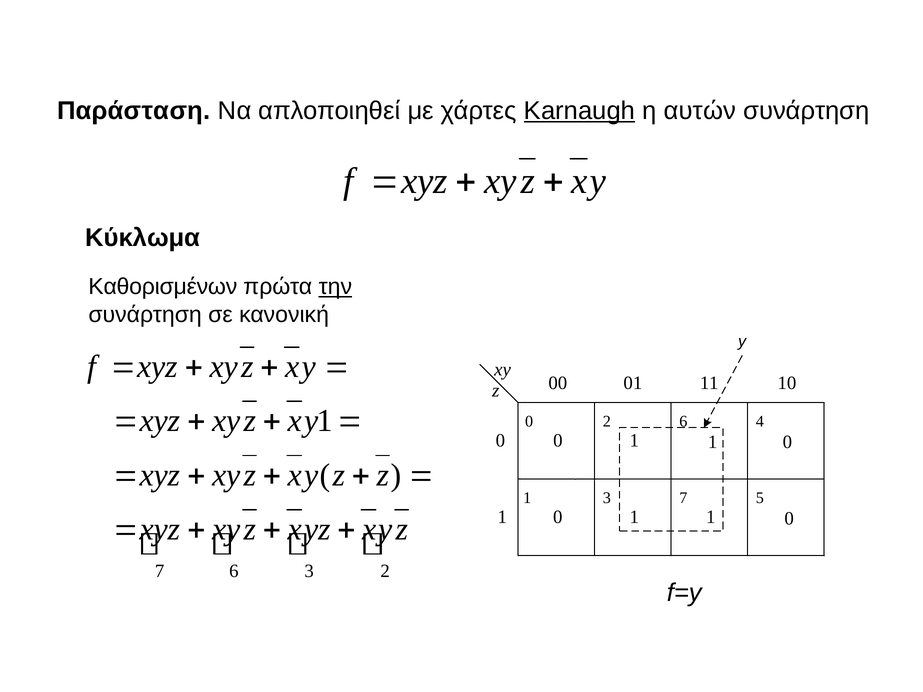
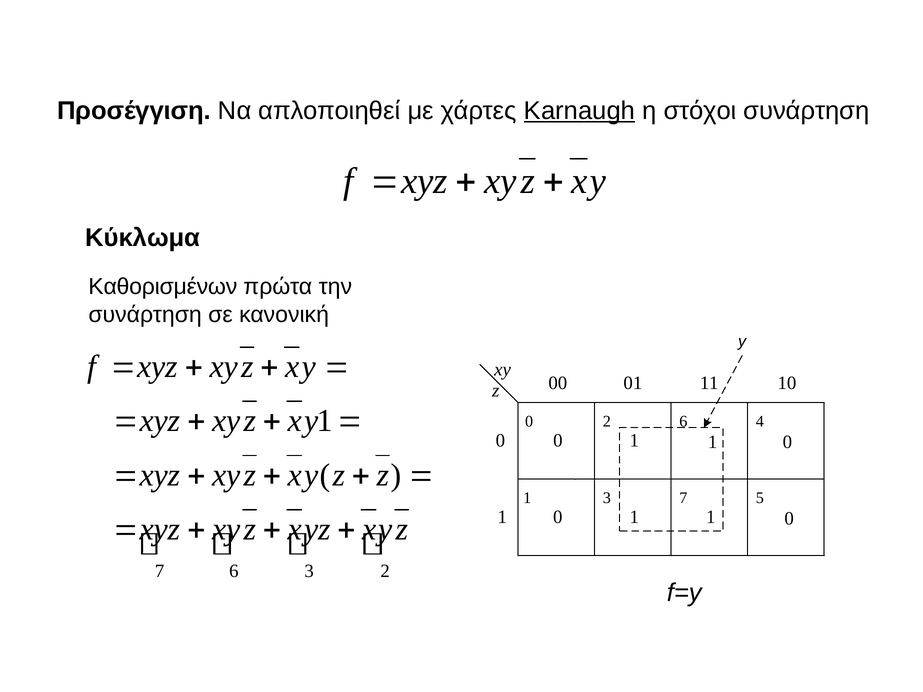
Παράσταση: Παράσταση -> Προσέγγιση (134, 111)
αυτών: αυτών -> στόχοι (700, 111)
την underline: present -> none (335, 287)
